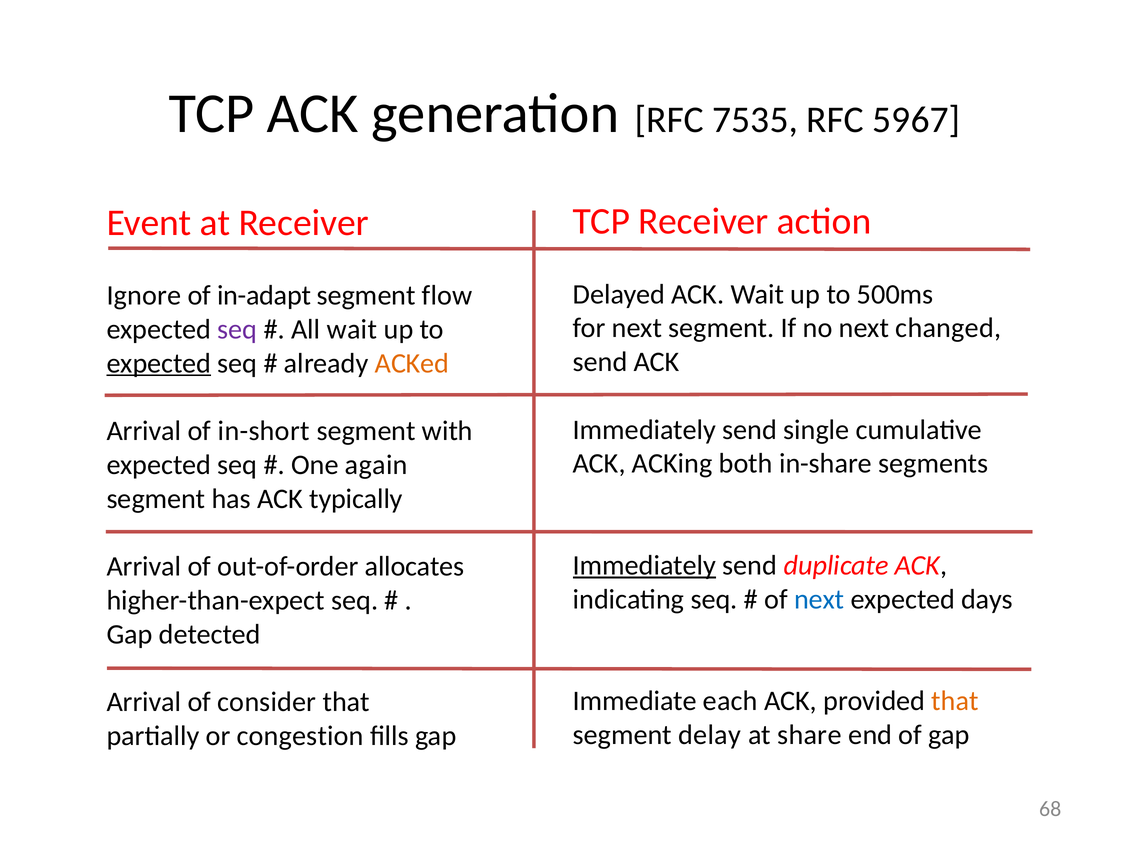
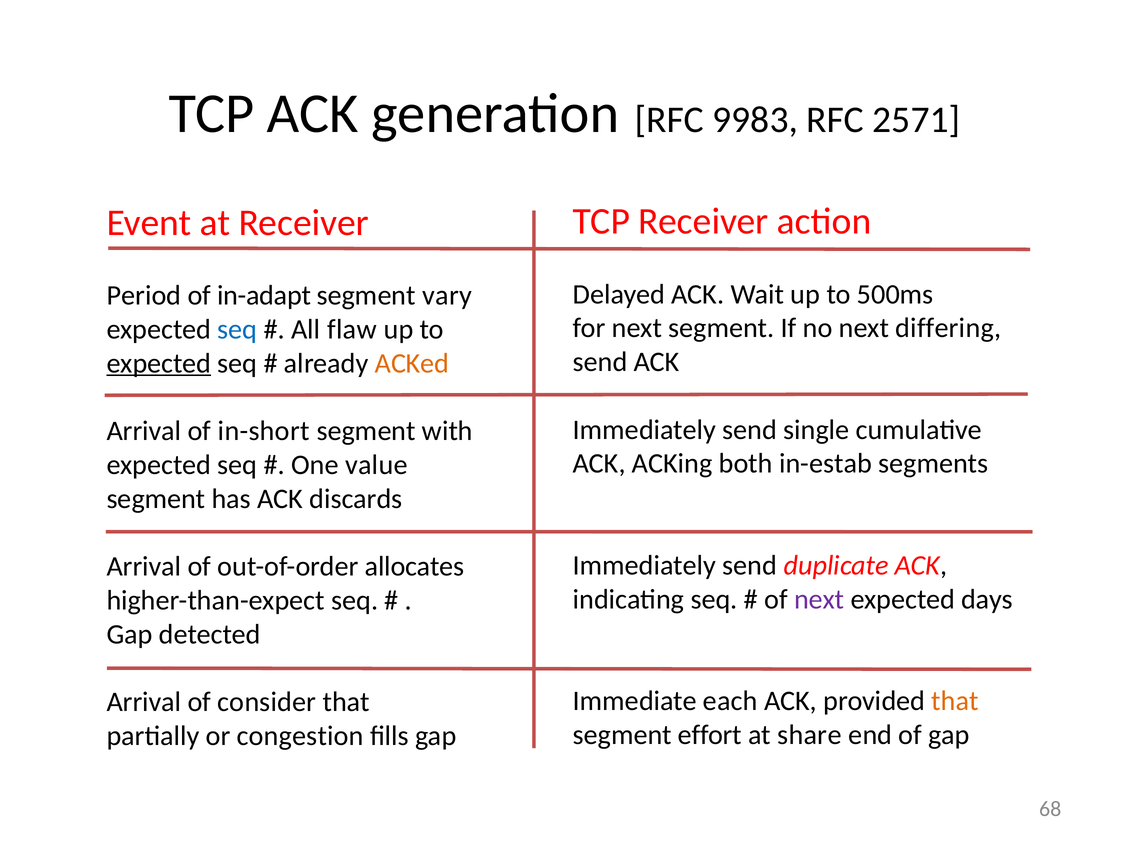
7535: 7535 -> 9983 (755, 120)
5967: 5967 -> 2571 (916, 120)
Ignore: Ignore -> Period (144, 295)
flow: flow -> vary (447, 295)
changed: changed -> differing (948, 328)
seq colour: purple -> blue (237, 329)
All wait: wait -> flaw (352, 329)
in-share: in-share -> in-estab (826, 464)
again: again -> value (376, 465)
typically: typically -> discards (356, 499)
Immediately underline: present -> none (644, 565)
next colour: blue -> purple (819, 599)
delay: delay -> effort (710, 734)
